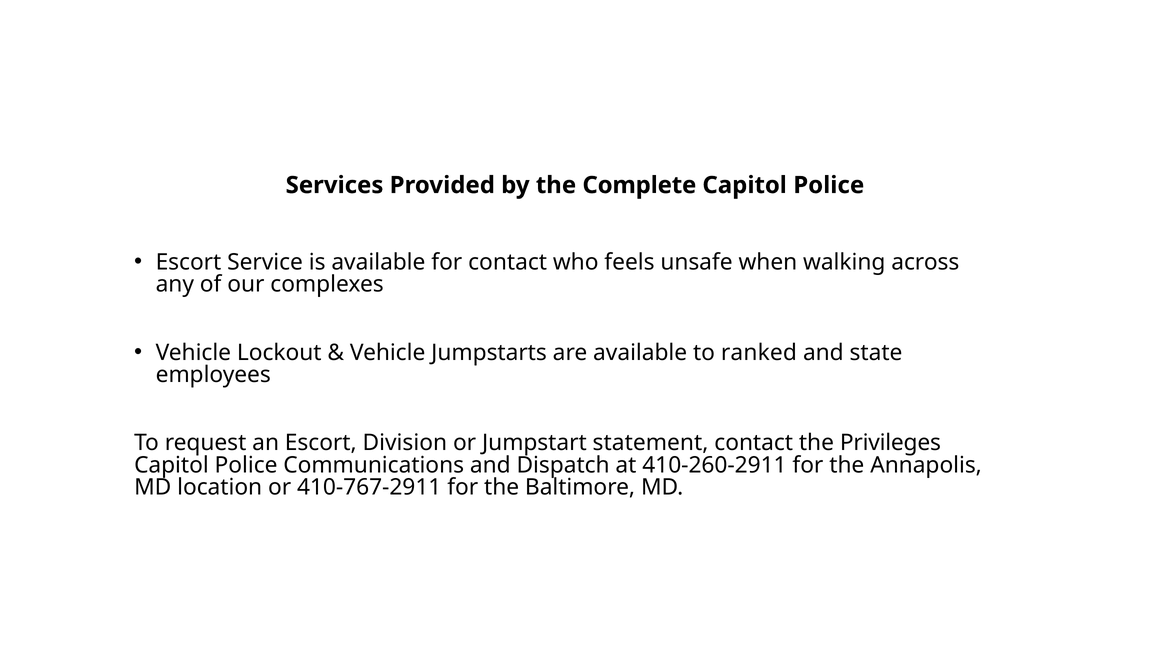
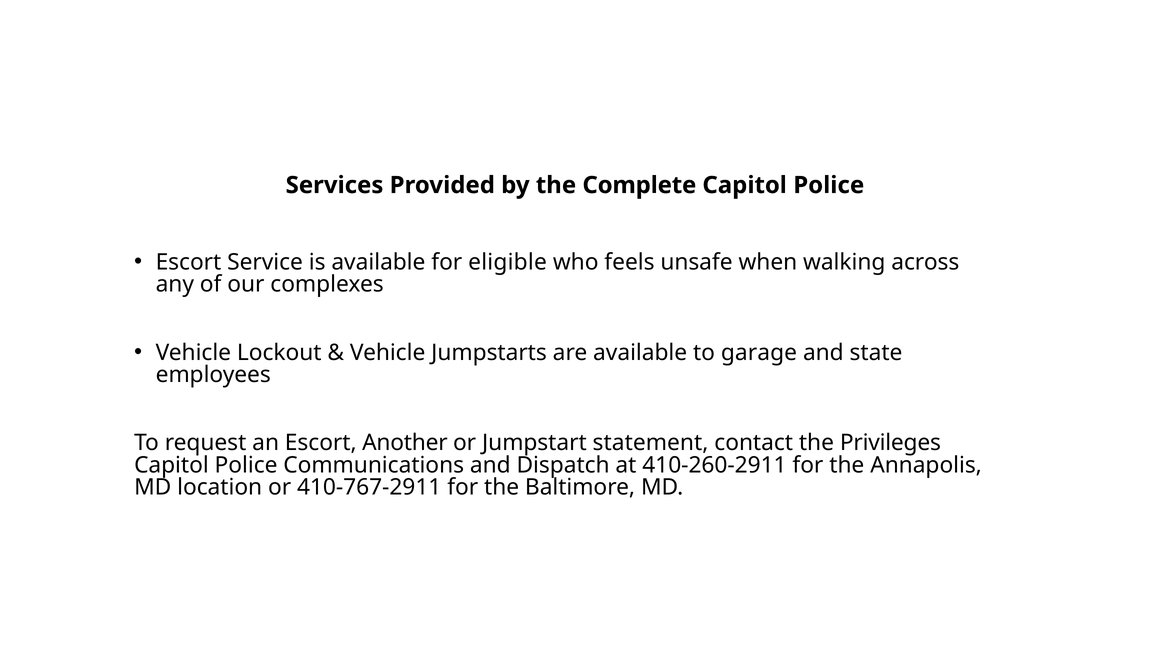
for contact: contact -> eligible (508, 262)
ranked: ranked -> garage (759, 353)
Division: Division -> Another (405, 443)
